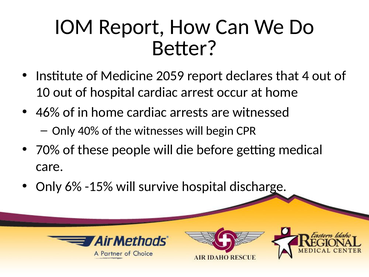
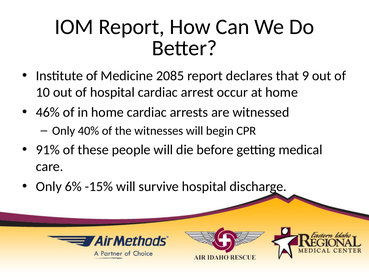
2059: 2059 -> 2085 (170, 76)
4: 4 -> 9 (306, 76)
70%: 70% -> 91% (48, 150)
